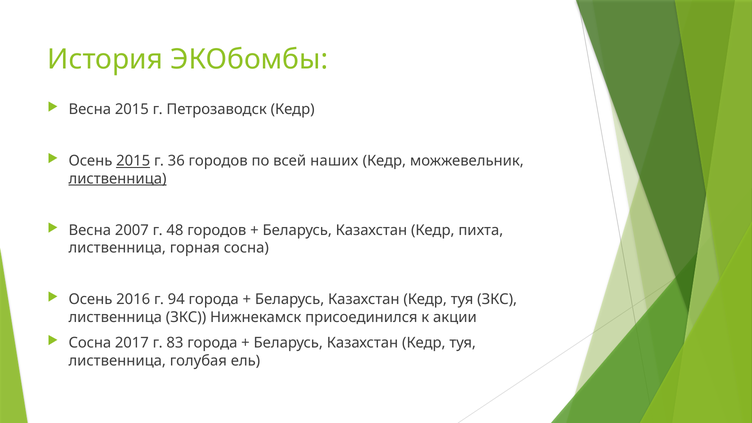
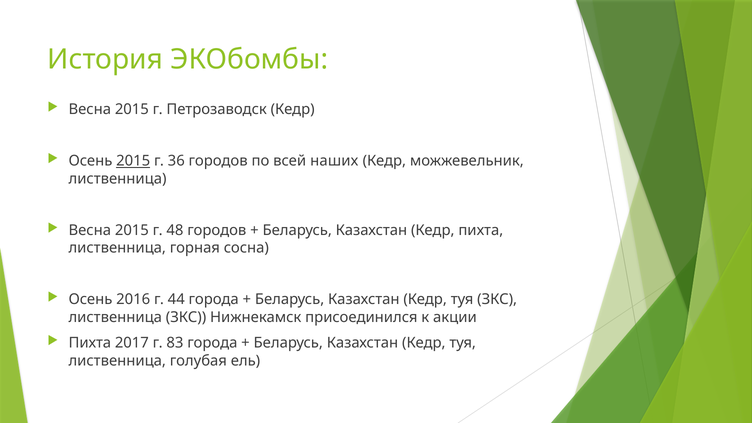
лиственница underline: present -> none (118, 179)
2007: 2007 -> 2015 (132, 230)
94: 94 -> 44 (176, 299)
Сосна: Сосна -> Пихта (90, 343)
